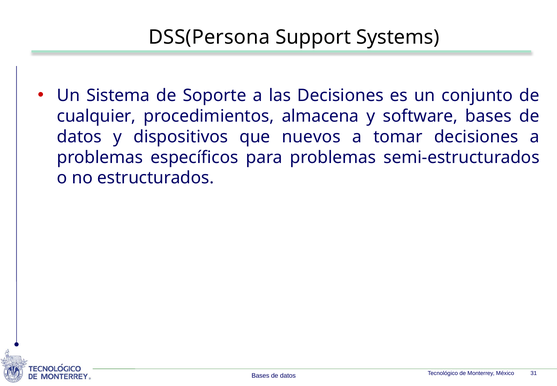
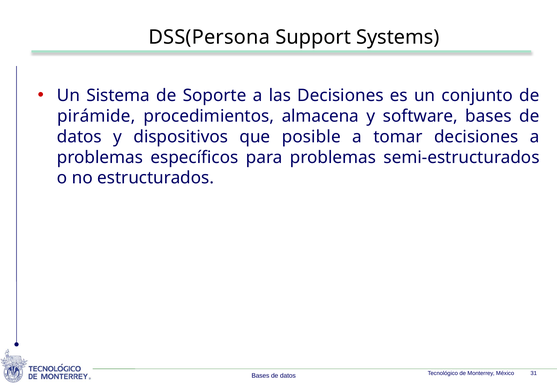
cualquier: cualquier -> pirámide (96, 116)
nuevos: nuevos -> posible (311, 137)
